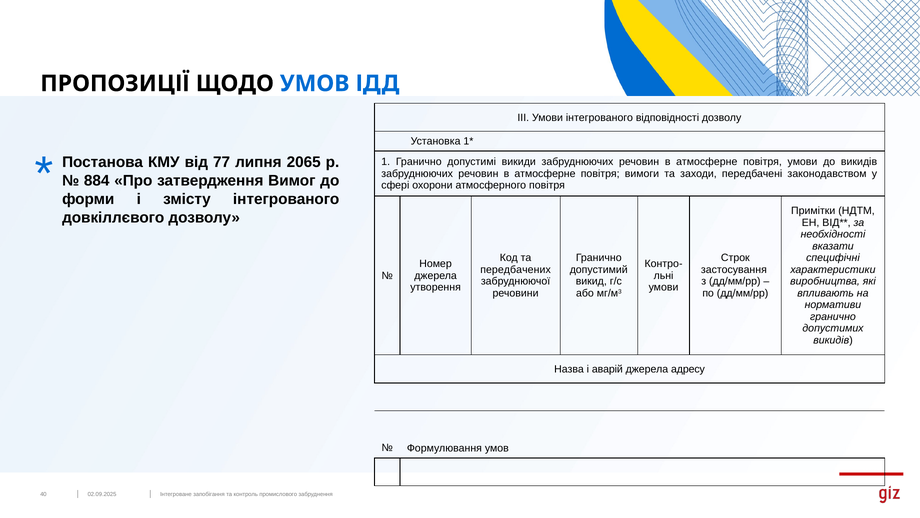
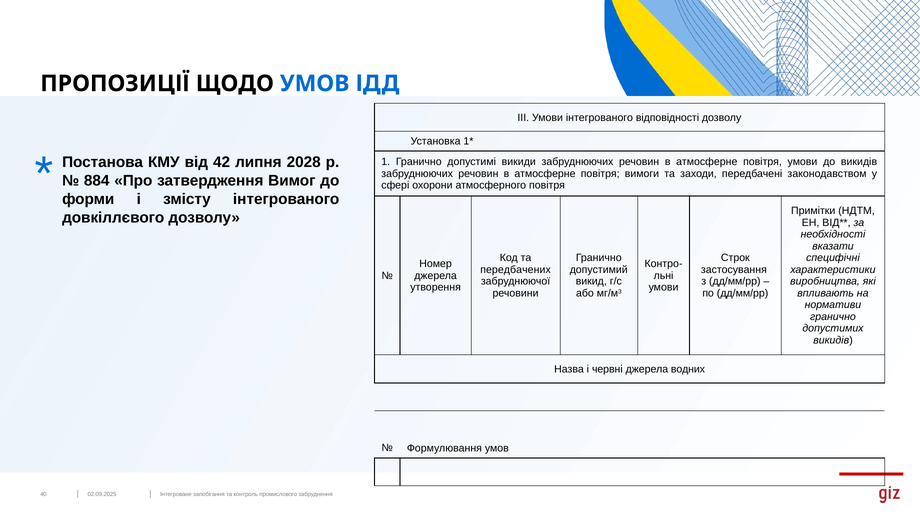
77: 77 -> 42 (222, 162)
2065: 2065 -> 2028 (304, 162)
аварій: аварій -> червні (607, 369)
адресу: адресу -> водних (688, 369)
